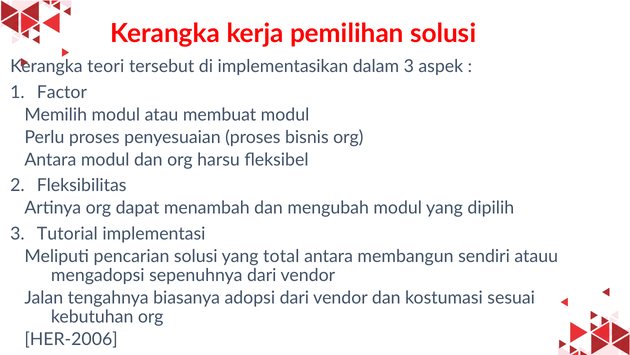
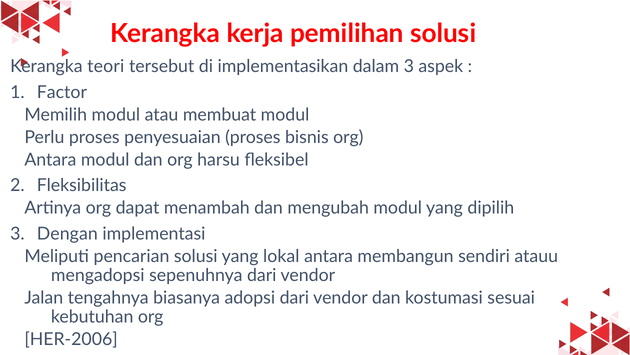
Tutorial: Tutorial -> Dengan (67, 233)
total: total -> lokal (281, 256)
